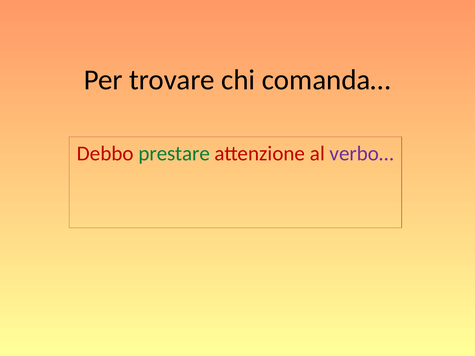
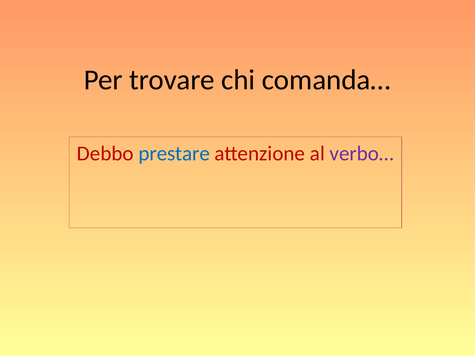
prestare colour: green -> blue (174, 154)
